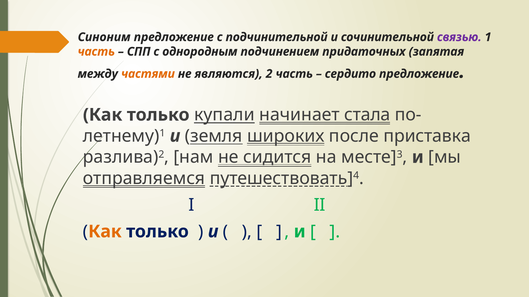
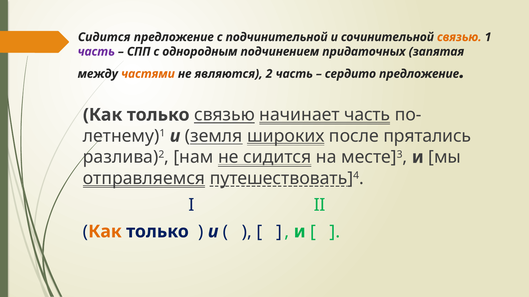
Синоним: Синоним -> Сидится (104, 37)
связью colour: purple -> orange (459, 37)
часть colour: orange -> purple (96, 52)
только купали: купали -> связью (224, 115)
начинает стала: стала -> часть (367, 115)
приставка: приставка -> прятались (427, 136)
